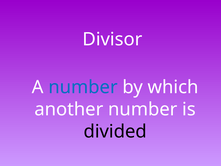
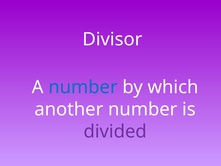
divided colour: black -> purple (115, 131)
